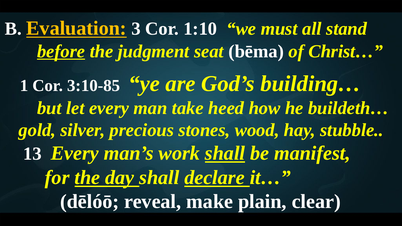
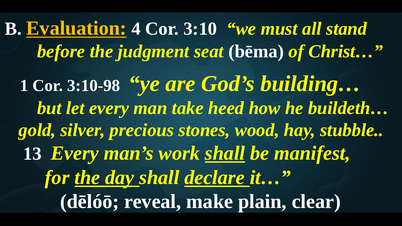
3: 3 -> 4 (136, 29)
1:10: 1:10 -> 3:10 (200, 29)
before underline: present -> none (61, 51)
3:10-85: 3:10-85 -> 3:10-98 (94, 86)
